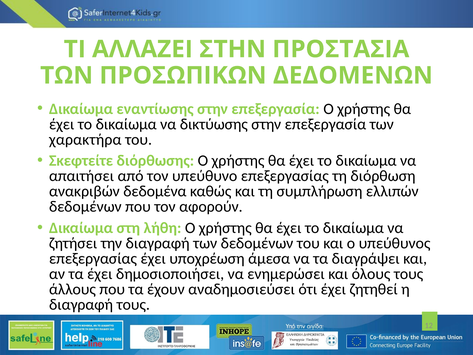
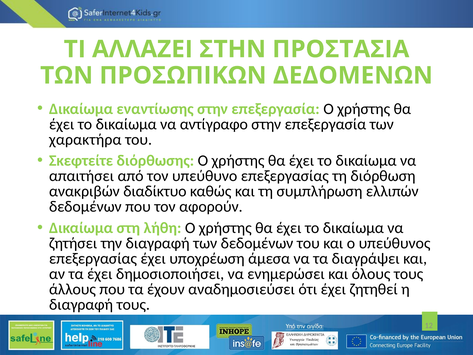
δικτύωσης: δικτύωσης -> αντίγραφο (214, 124)
δεδομένα: δεδομένα -> διαδίκτυο (155, 191)
